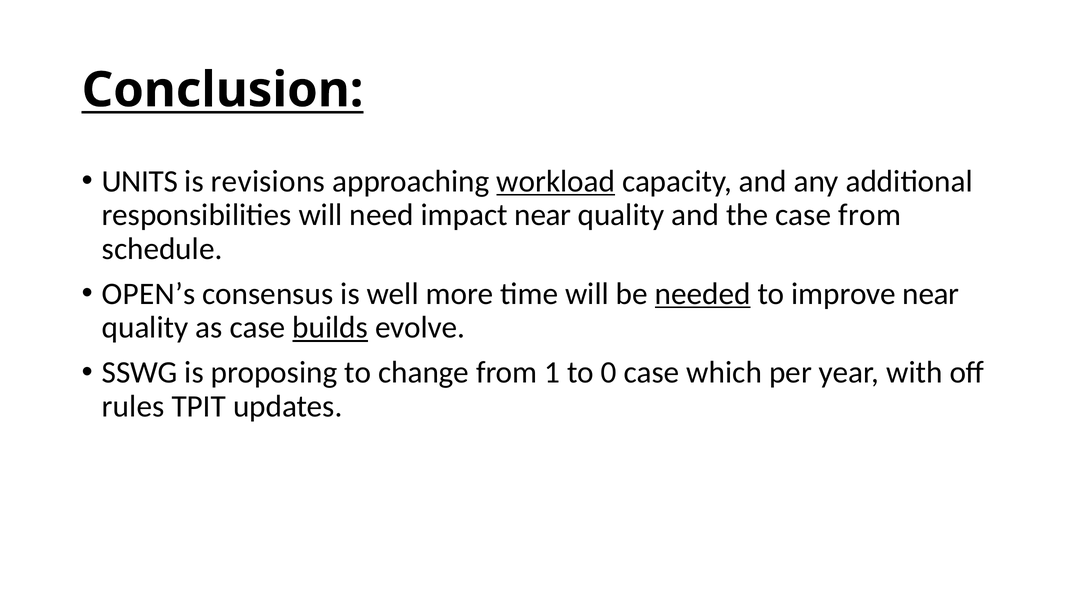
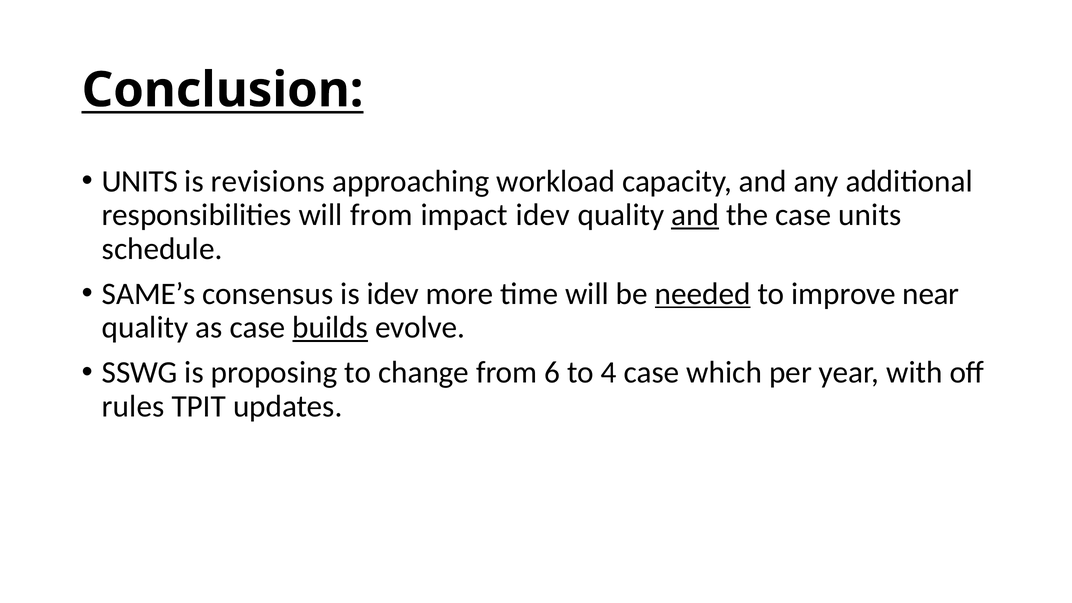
workload underline: present -> none (556, 181)
will need: need -> from (382, 215)
impact near: near -> idev (543, 215)
and underline: none -> present (695, 215)
case from: from -> units (870, 215)
OPEN’s: OPEN’s -> SAME’s (149, 294)
is well: well -> idev (393, 294)
1: 1 -> 6 (552, 372)
0: 0 -> 4 (609, 372)
